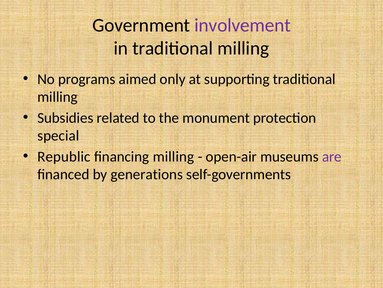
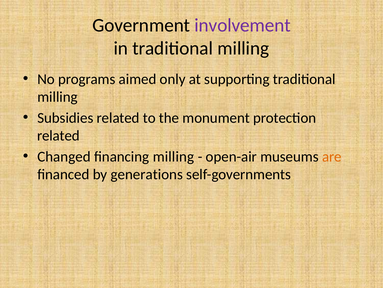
special: special -> related (58, 135)
Republic: Republic -> Changed (64, 156)
are colour: purple -> orange (332, 156)
